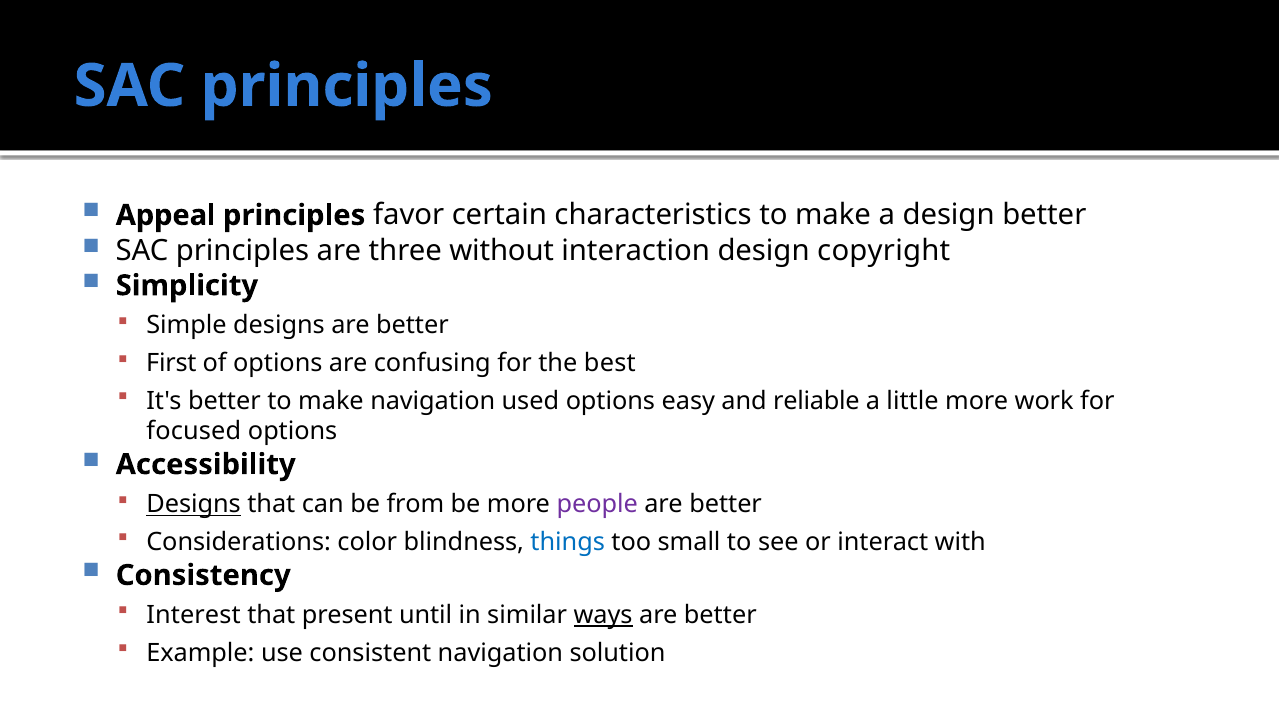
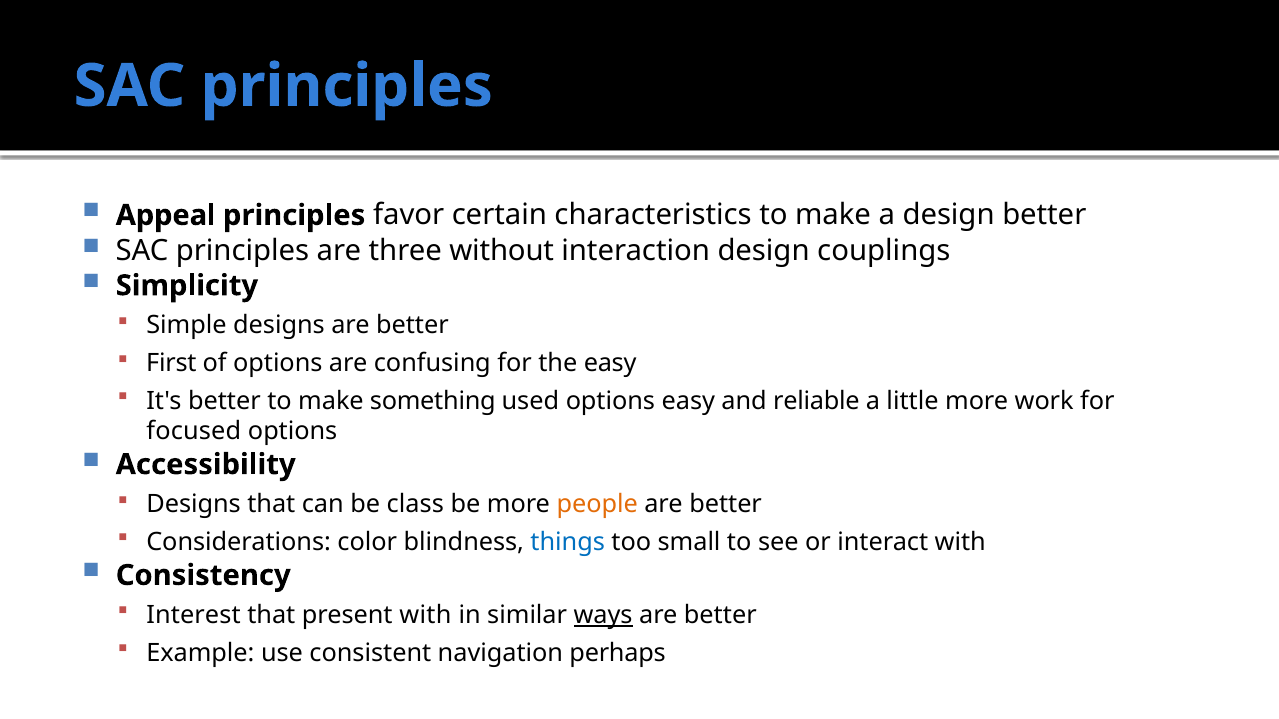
copyright: copyright -> couplings (884, 251)
the best: best -> easy (610, 364)
make navigation: navigation -> something (433, 401)
Designs underline: present -> none (194, 505)
from: from -> class (415, 505)
people colour: purple -> orange (597, 505)
present until: until -> with (425, 616)
solution: solution -> perhaps (618, 653)
